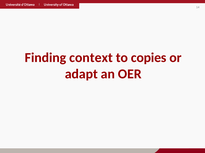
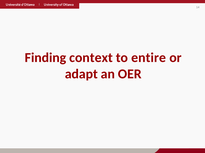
copies: copies -> entire (149, 58)
